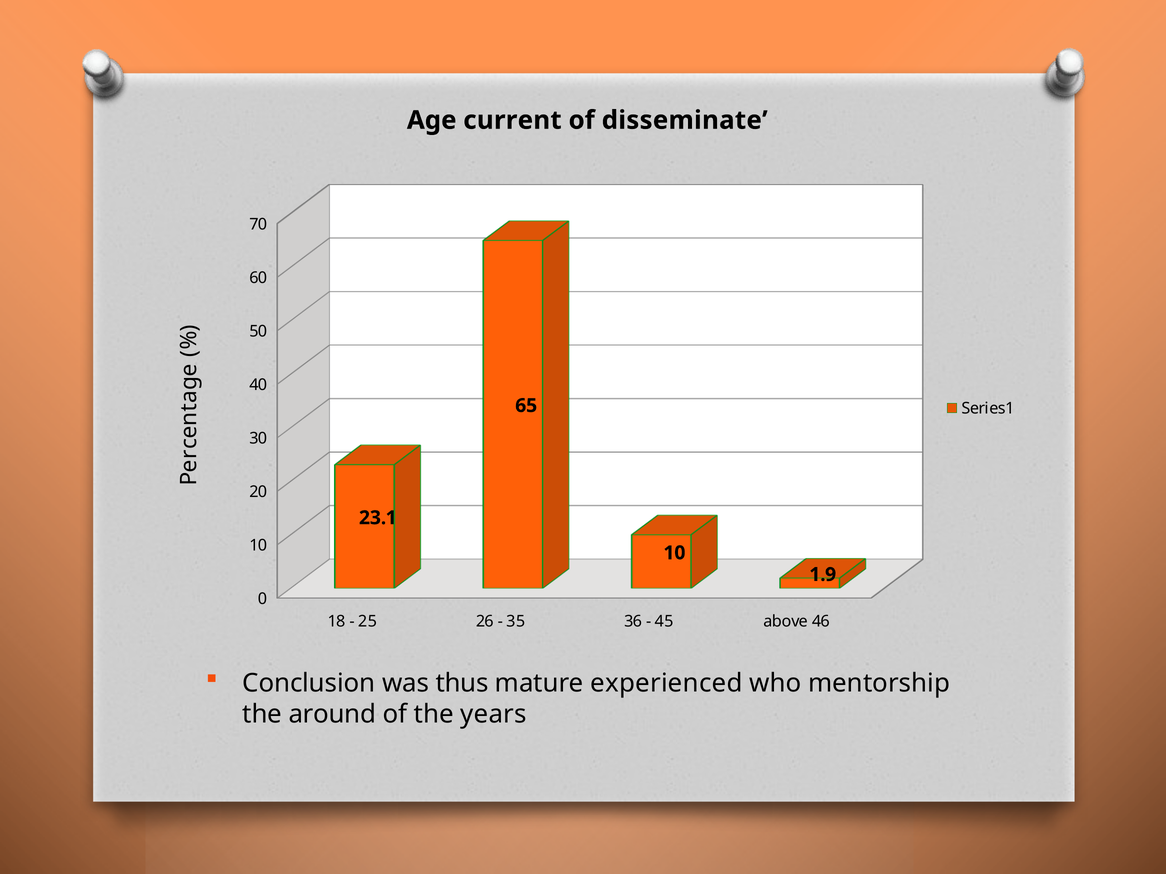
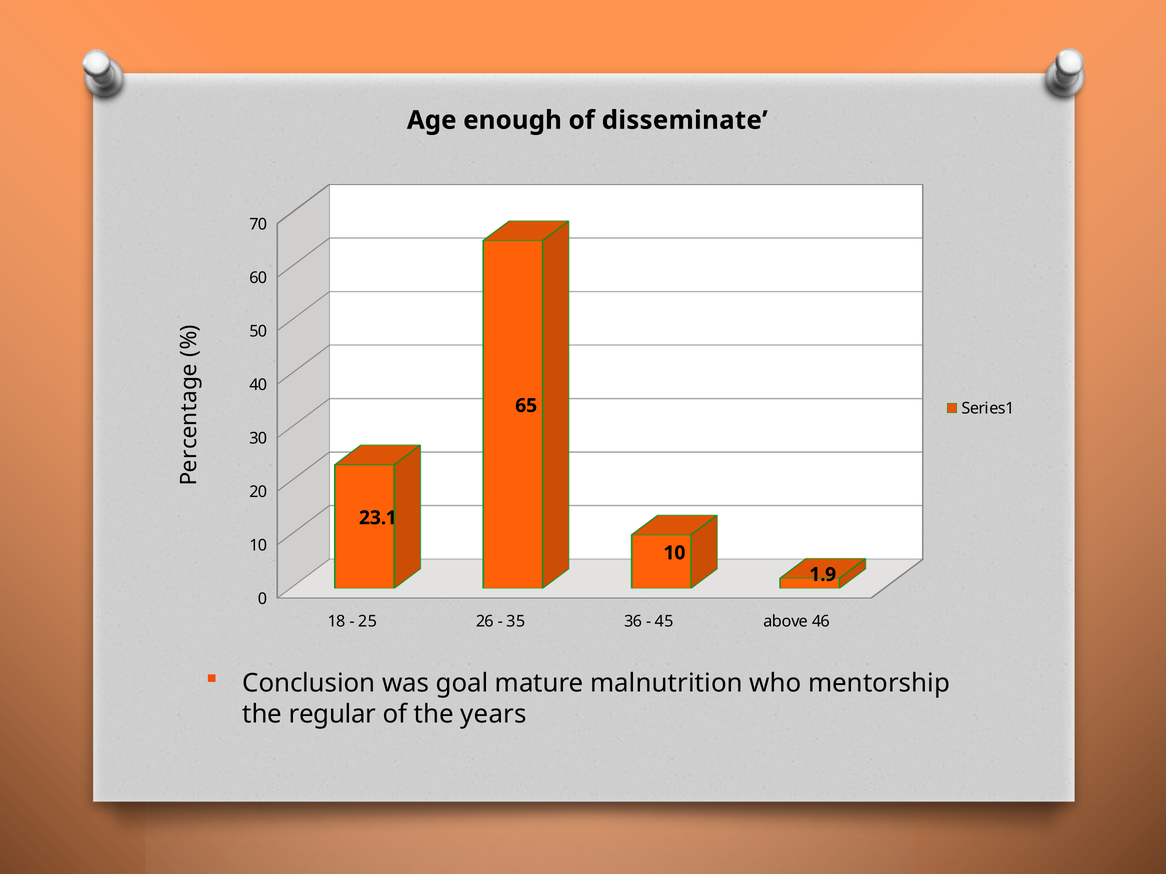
current: current -> enough (513, 120)
thus: thus -> goal (462, 684)
experienced: experienced -> malnutrition (666, 684)
around: around -> regular (332, 715)
